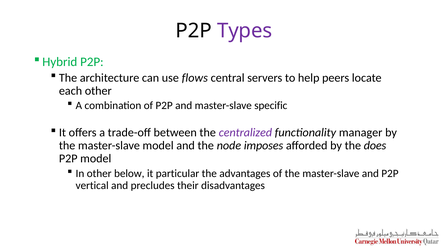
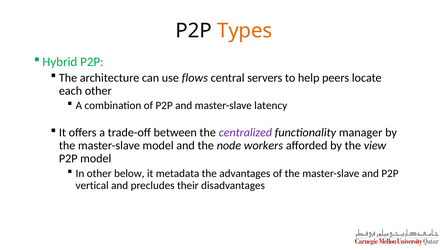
Types colour: purple -> orange (245, 31)
specific: specific -> latency (271, 106)
imposes: imposes -> workers (263, 146)
does: does -> view (375, 146)
particular: particular -> metadata (178, 174)
